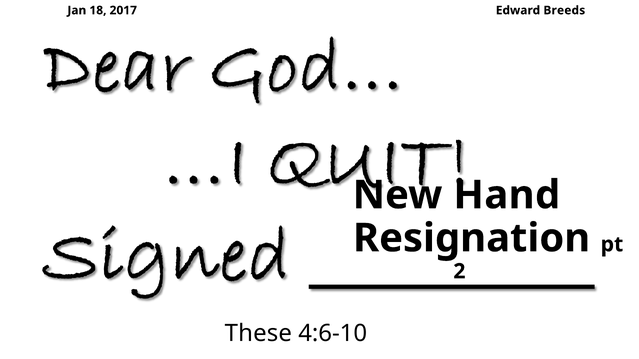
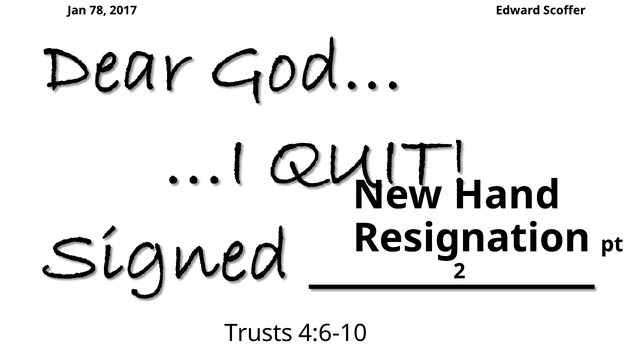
18: 18 -> 78 (98, 10)
Breeds: Breeds -> Scoffer (564, 10)
These: These -> Trusts (258, 334)
